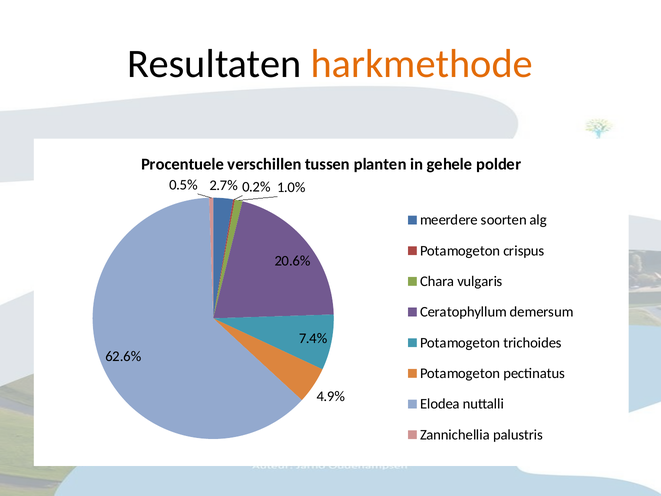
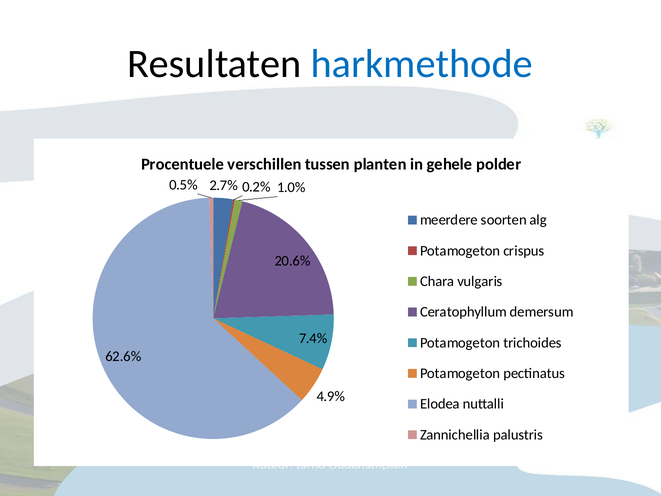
harkmethode colour: orange -> blue (422, 64)
